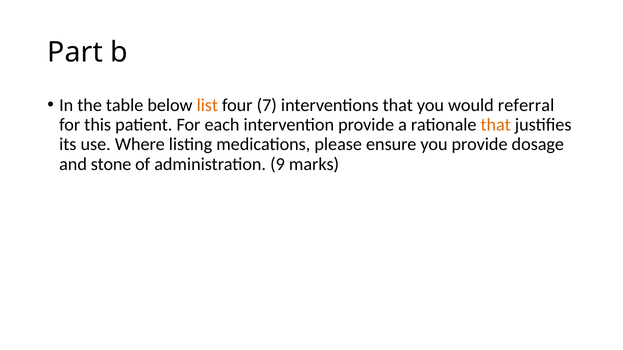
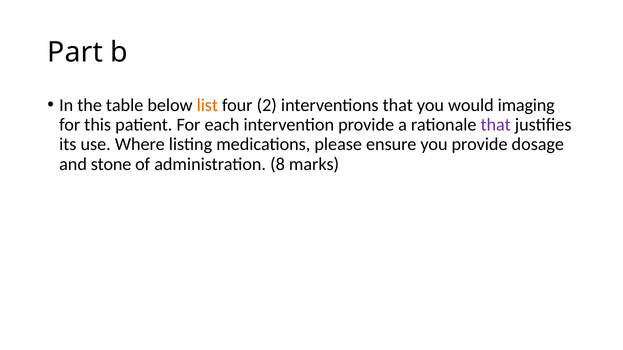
7: 7 -> 2 (267, 105)
referral: referral -> imaging (526, 105)
that colour: orange -> purple (496, 125)
9: 9 -> 8 (277, 164)
